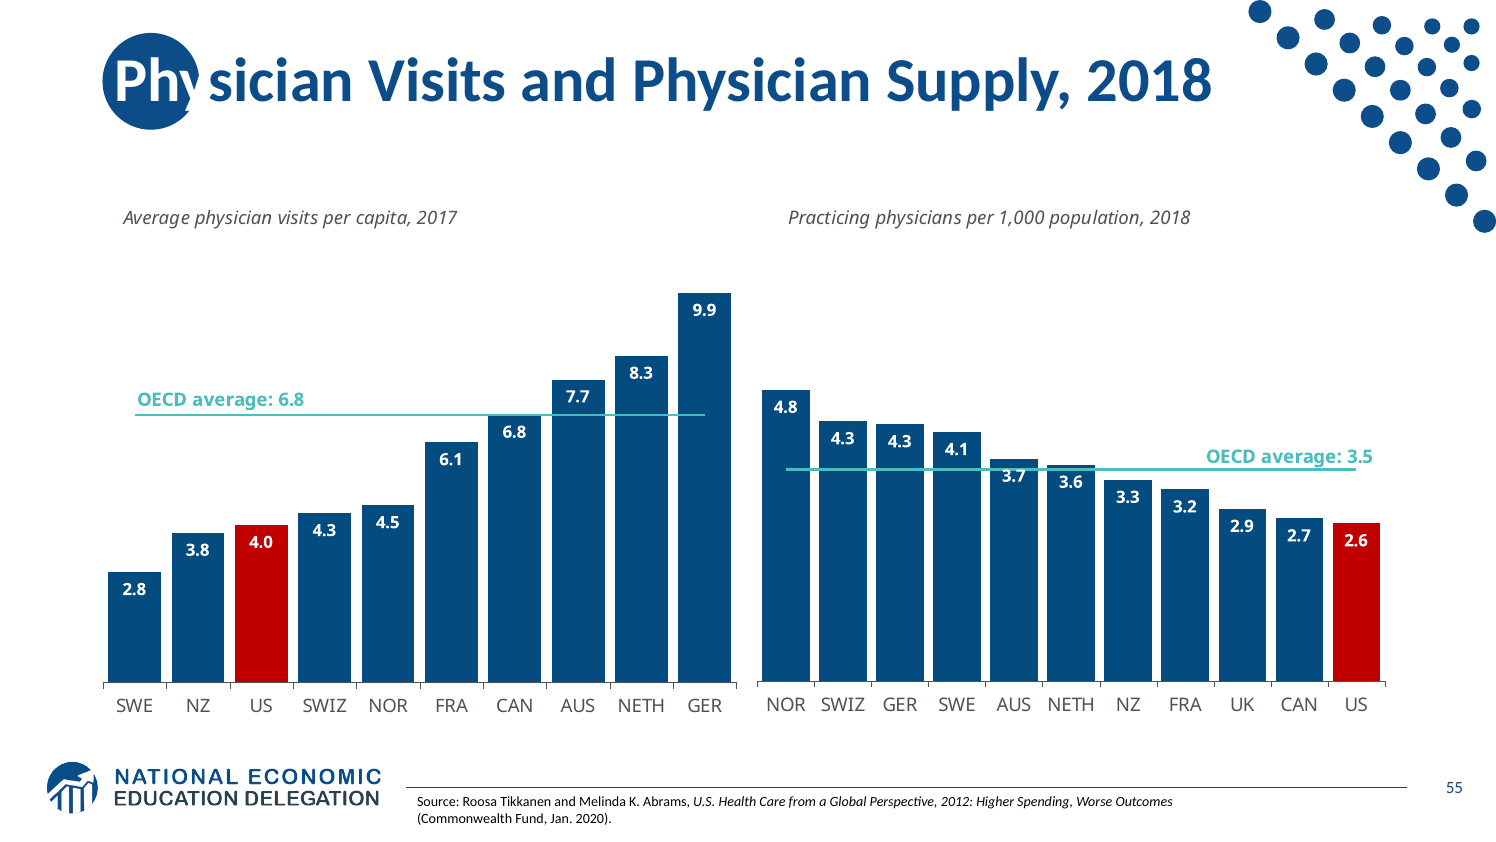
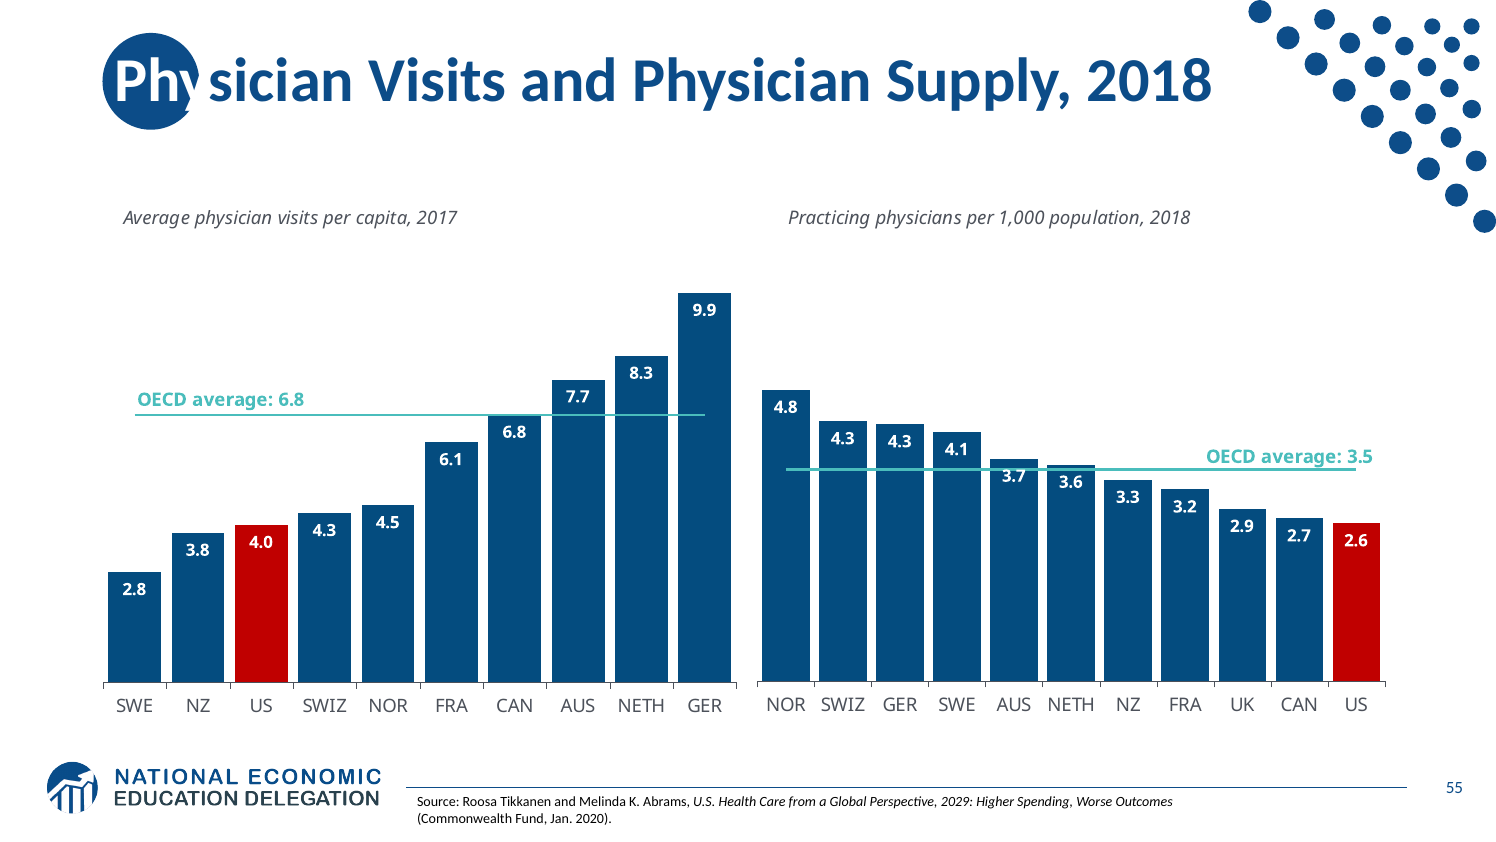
2012: 2012 -> 2029 (957, 802)
